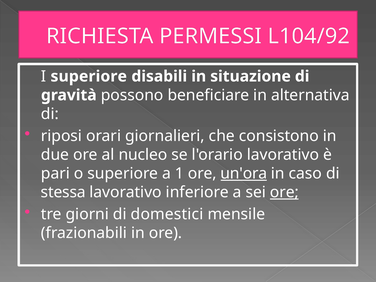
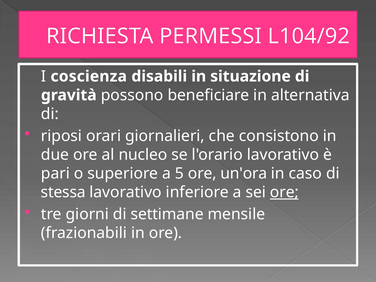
I superiore: superiore -> coscienza (89, 76)
1: 1 -> 5 (179, 173)
un'ora underline: present -> none (244, 173)
domestici: domestici -> settimane (167, 214)
